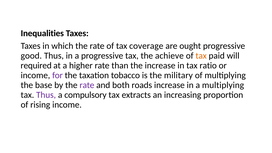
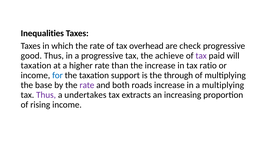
coverage: coverage -> overhead (146, 46)
ought: ought -> check (190, 46)
tax colour: orange -> purple (201, 56)
required: required -> taxation (36, 66)
for colour: purple -> blue (57, 75)
tobacco: tobacco -> support (125, 75)
military: military -> through (178, 75)
compulsory: compulsory -> undertakes (85, 95)
